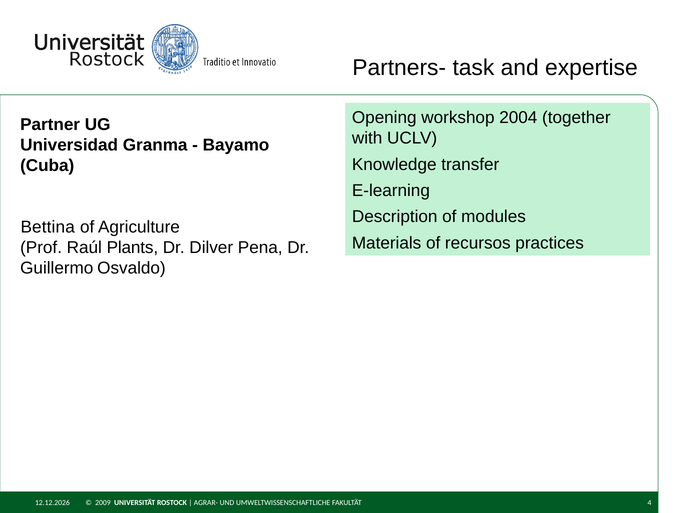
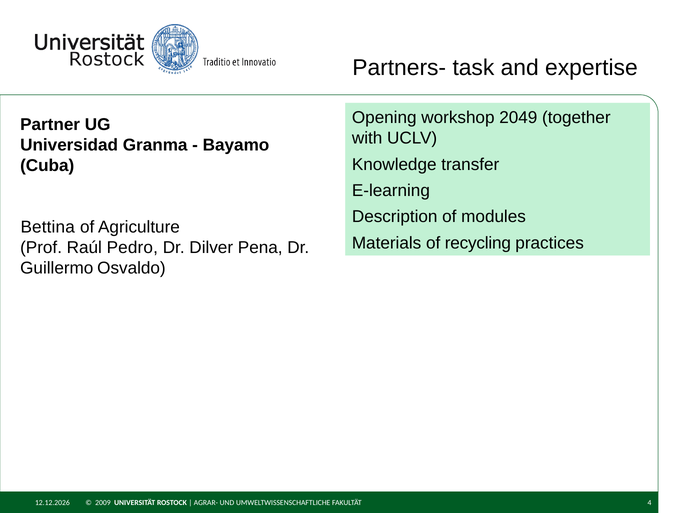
2004: 2004 -> 2049 (518, 118)
recursos: recursos -> recycling (478, 243)
Plants: Plants -> Pedro (132, 248)
